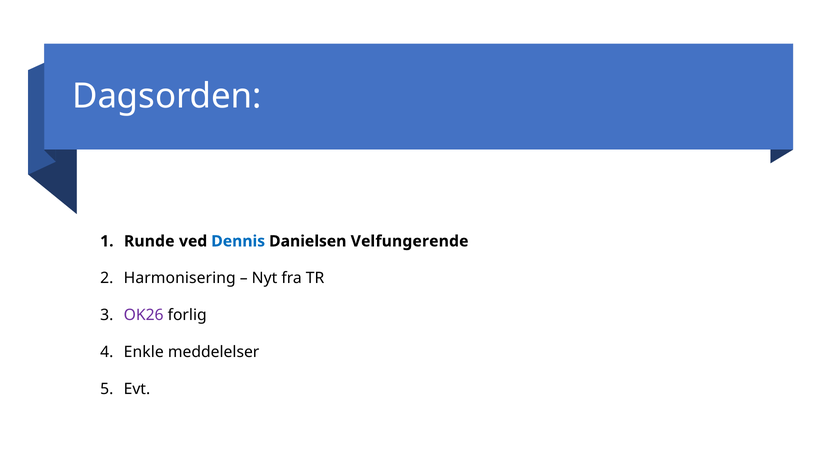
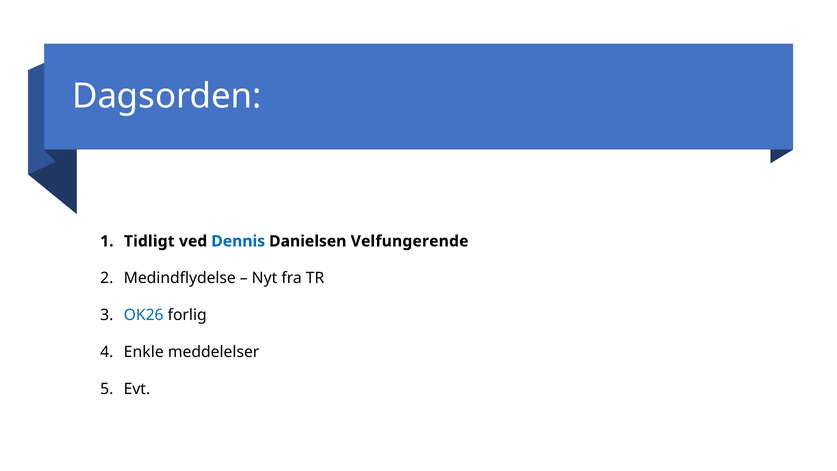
Runde: Runde -> Tidligt (149, 241)
Harmonisering: Harmonisering -> Medindflydelse (180, 278)
OK26 colour: purple -> blue (144, 315)
